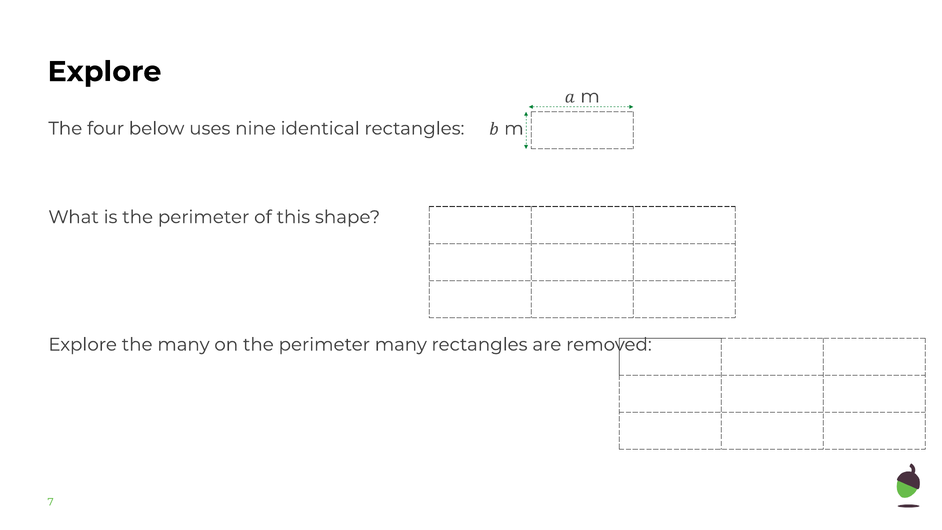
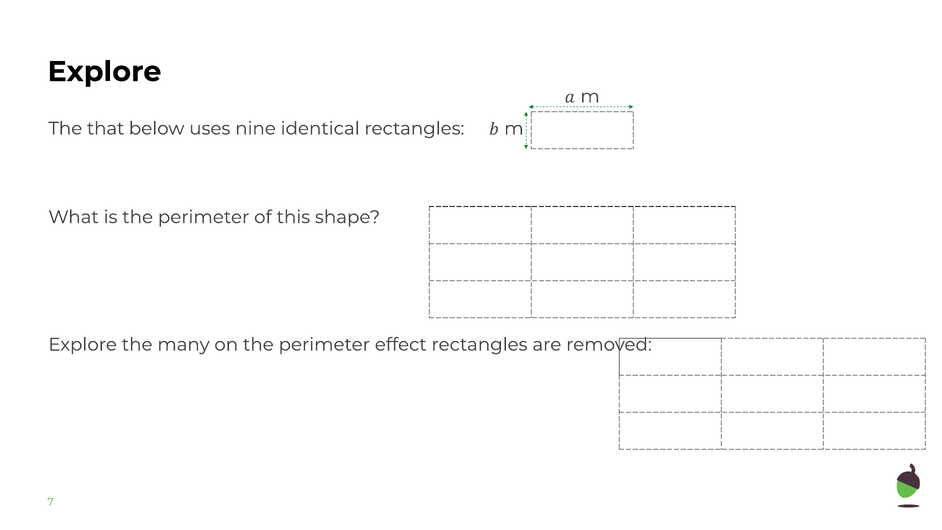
four: four -> that (106, 128)
perimeter many: many -> effect (401, 344)
